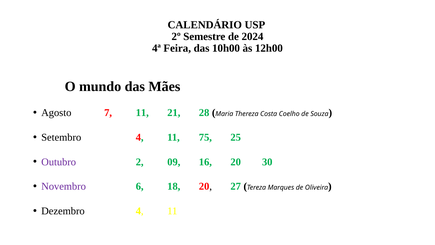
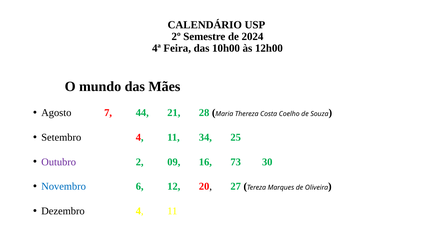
7 11: 11 -> 44 (142, 113)
75: 75 -> 34 (205, 137)
16 20: 20 -> 73 (236, 162)
Novembro colour: purple -> blue (64, 186)
18: 18 -> 12 (174, 186)
